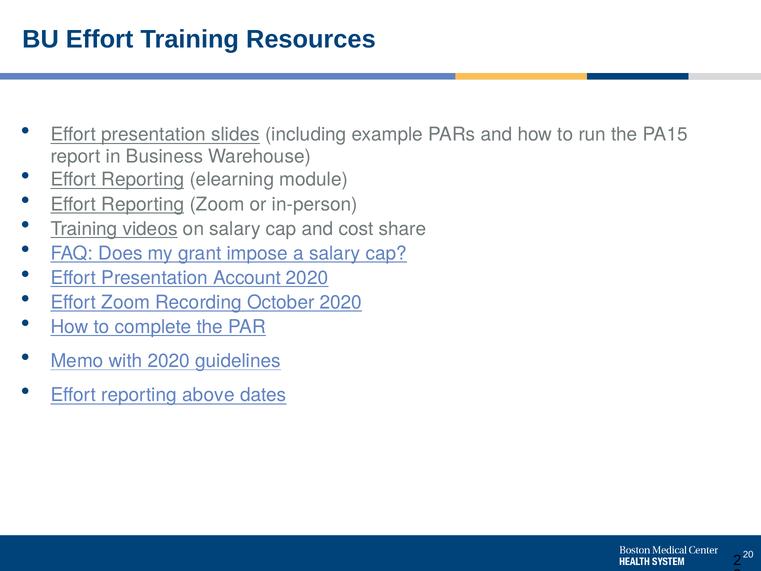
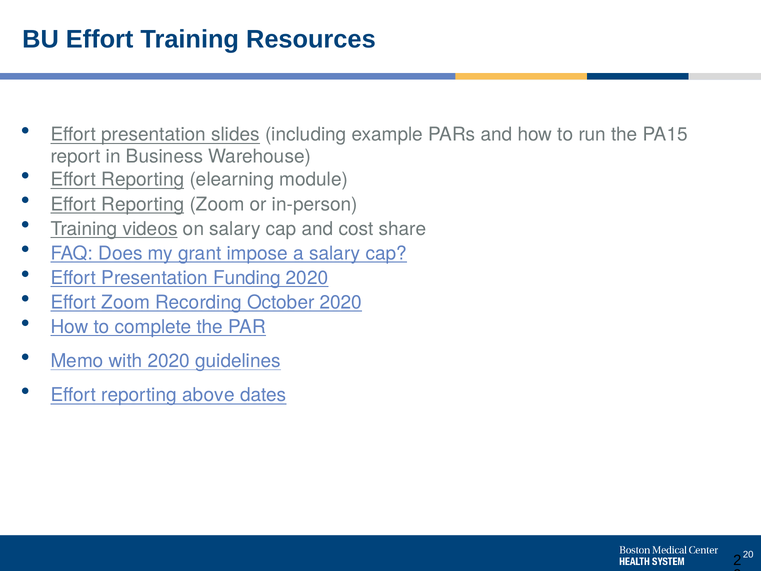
Account: Account -> Funding (247, 278)
